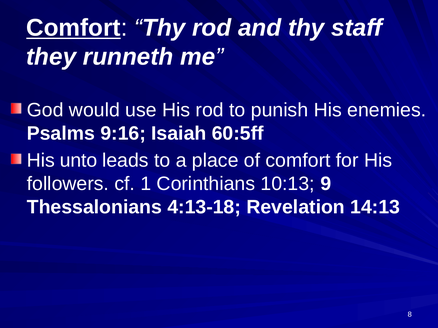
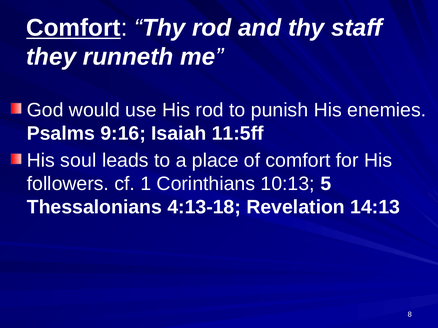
60:5ff: 60:5ff -> 11:5ff (238, 133)
unto: unto -> soul (78, 161)
9: 9 -> 5 (326, 184)
